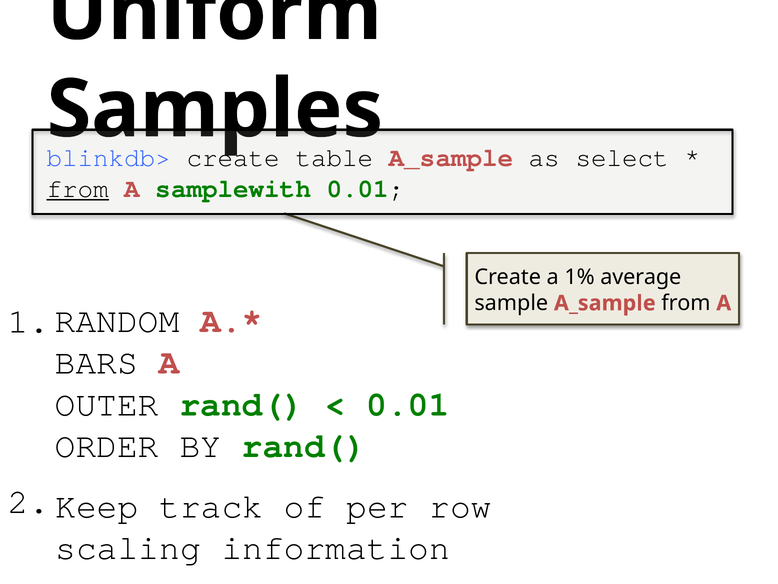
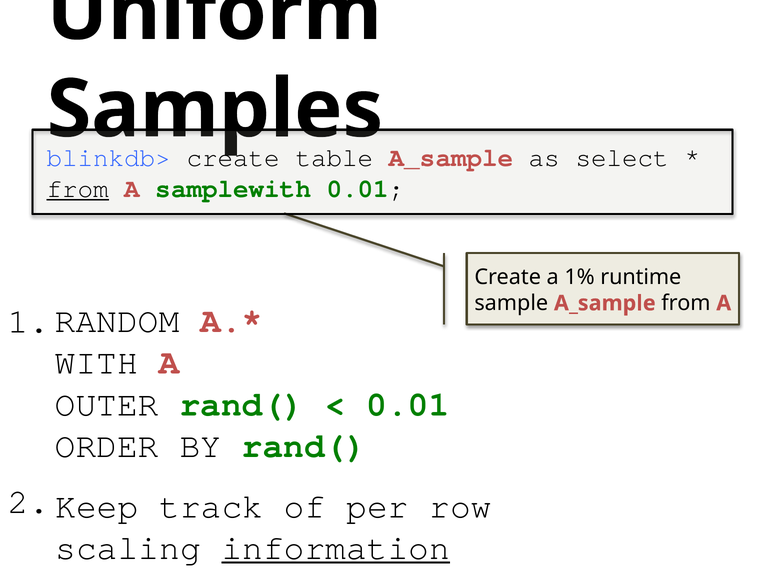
average: average -> runtime (641, 277)
BARS: BARS -> WITH (96, 362)
information underline: none -> present (336, 547)
